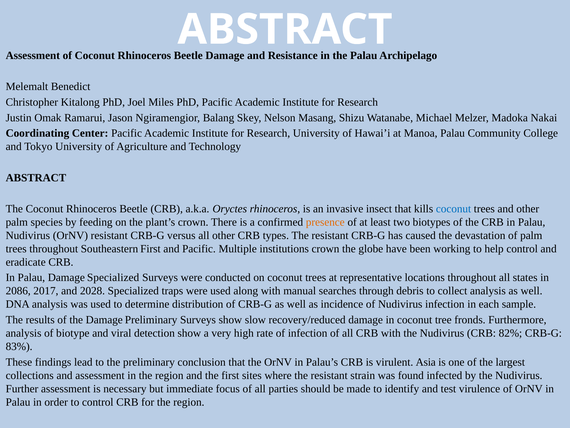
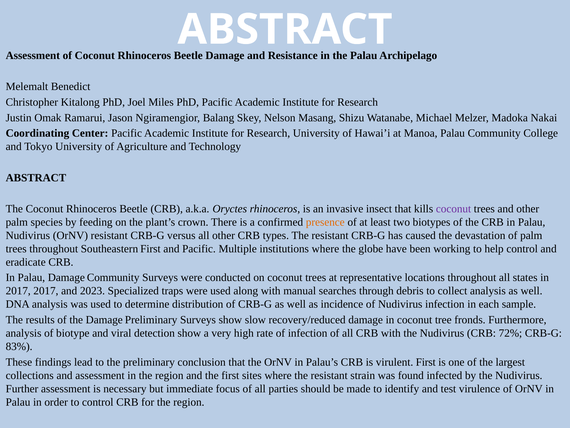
coconut colour: blue -> purple (454, 209)
institutions crown: crown -> where (325, 248)
Damage Specialized: Specialized -> Community (113, 277)
2086: 2086 -> 2017 (18, 291)
2028: 2028 -> 2023 (92, 291)
82%: 82% -> 72% (510, 333)
virulent Asia: Asia -> First (426, 362)
